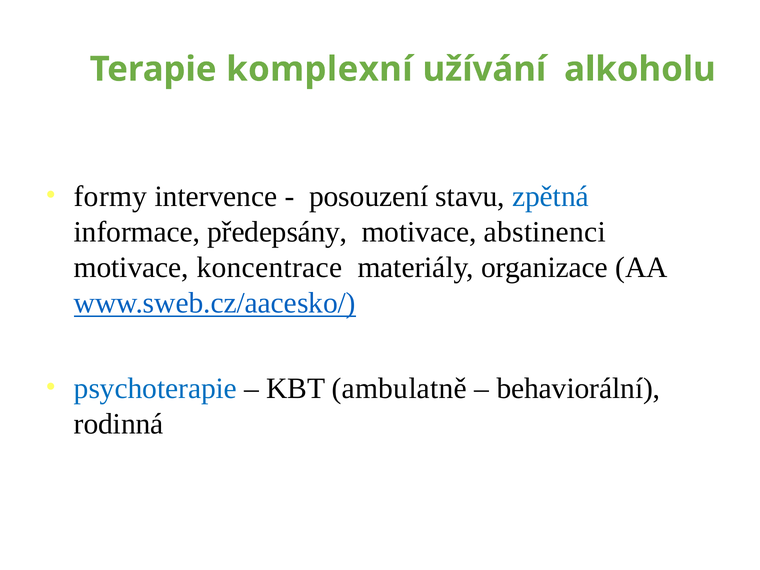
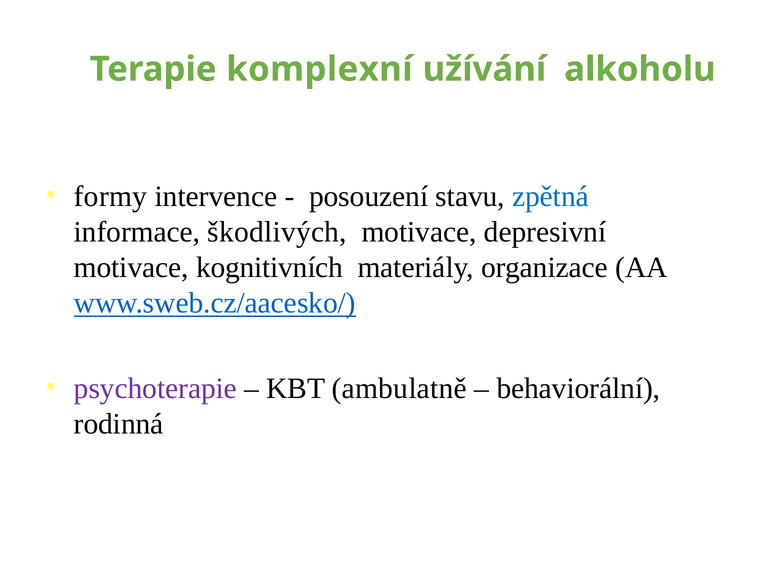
předepsány: předepsány -> škodlivých (277, 232)
abstinenci: abstinenci -> depresivní (545, 232)
koncentrace: koncentrace -> kognitivních (270, 268)
psychoterapie colour: blue -> purple (155, 388)
